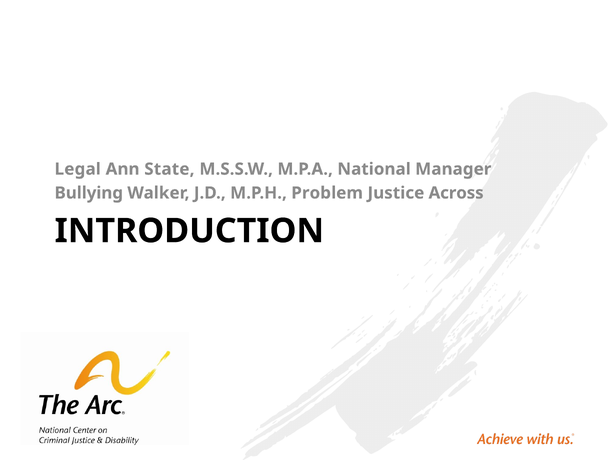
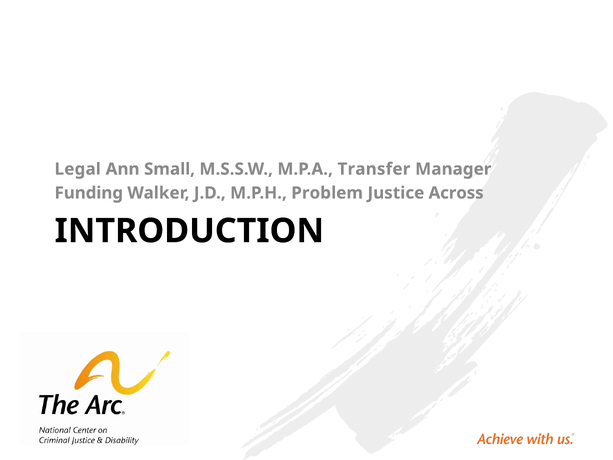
State: State -> Small (169, 169)
National: National -> Transfer (374, 169)
Bullying: Bullying -> Funding (89, 193)
